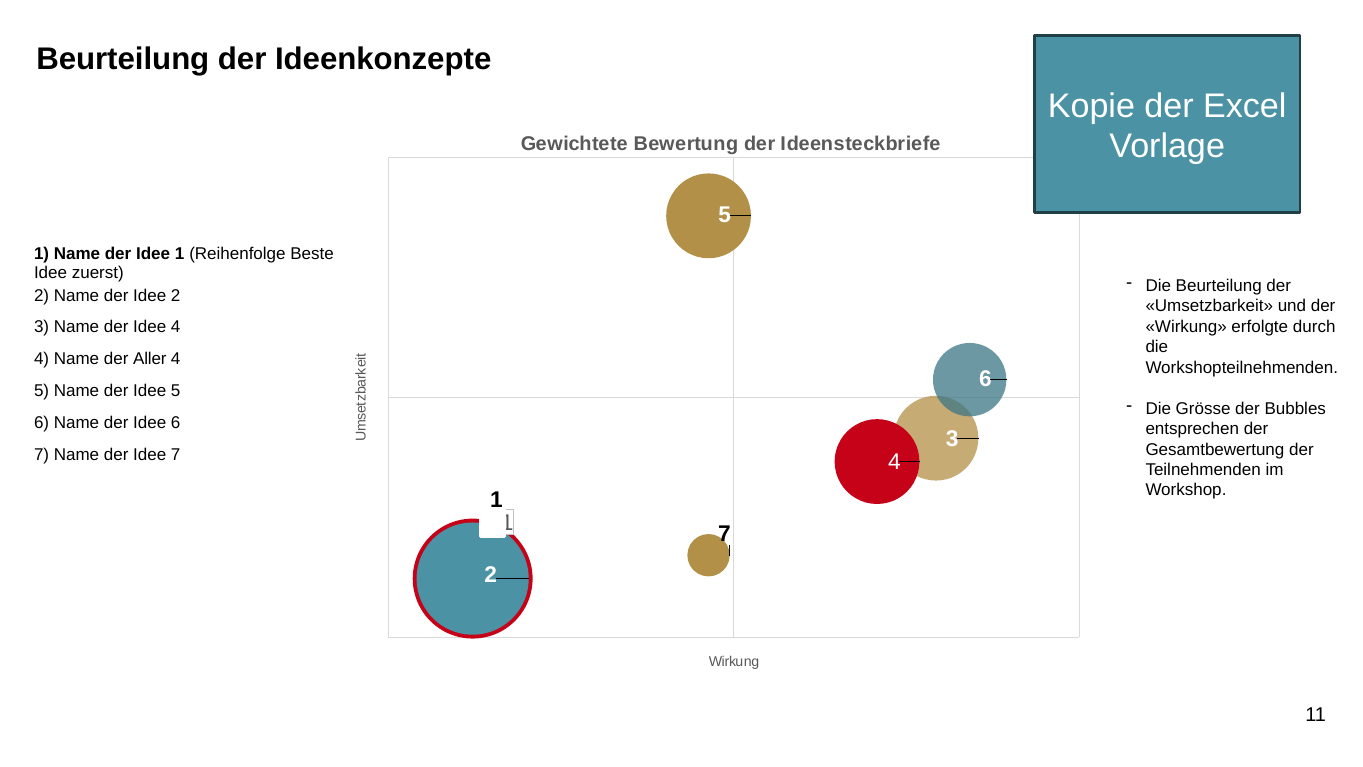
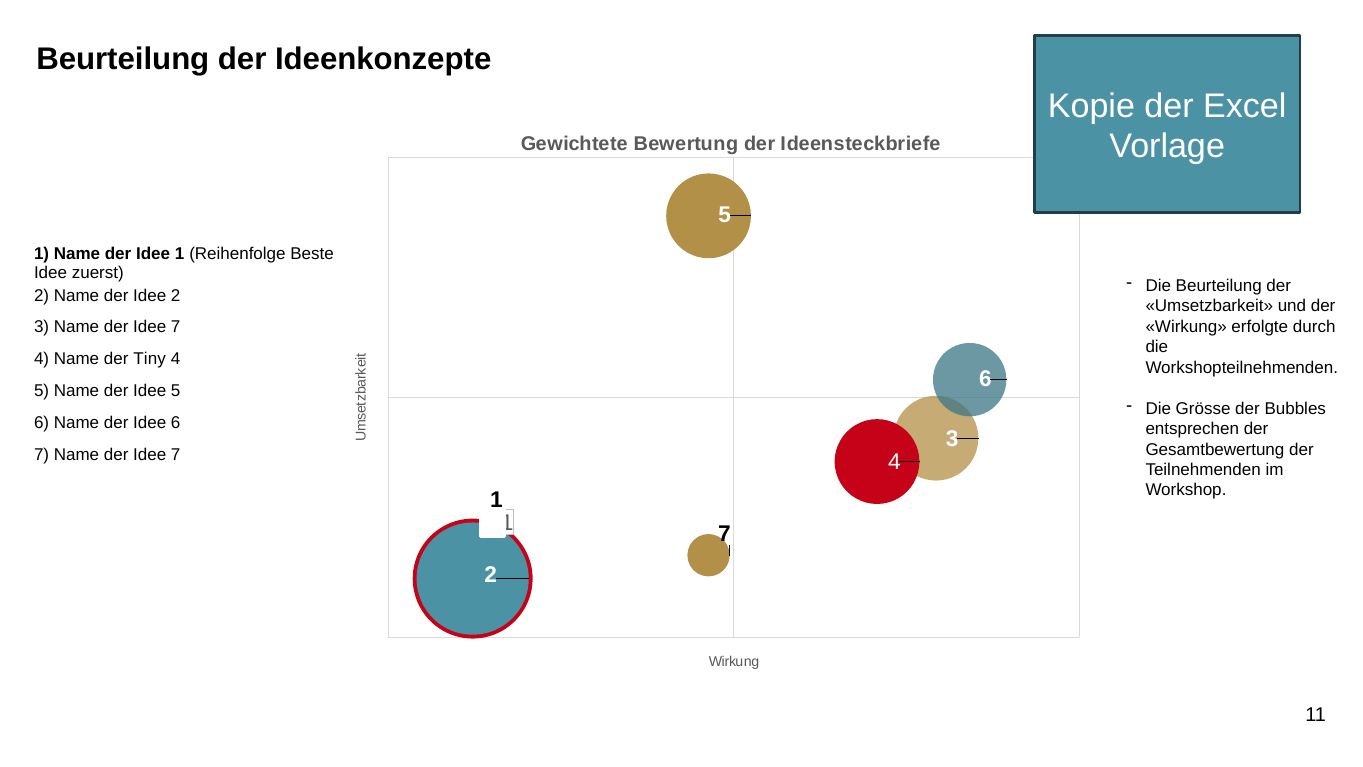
4: 4 -> 7 (176, 326)
Aller: Aller -> Tiny (150, 359)
